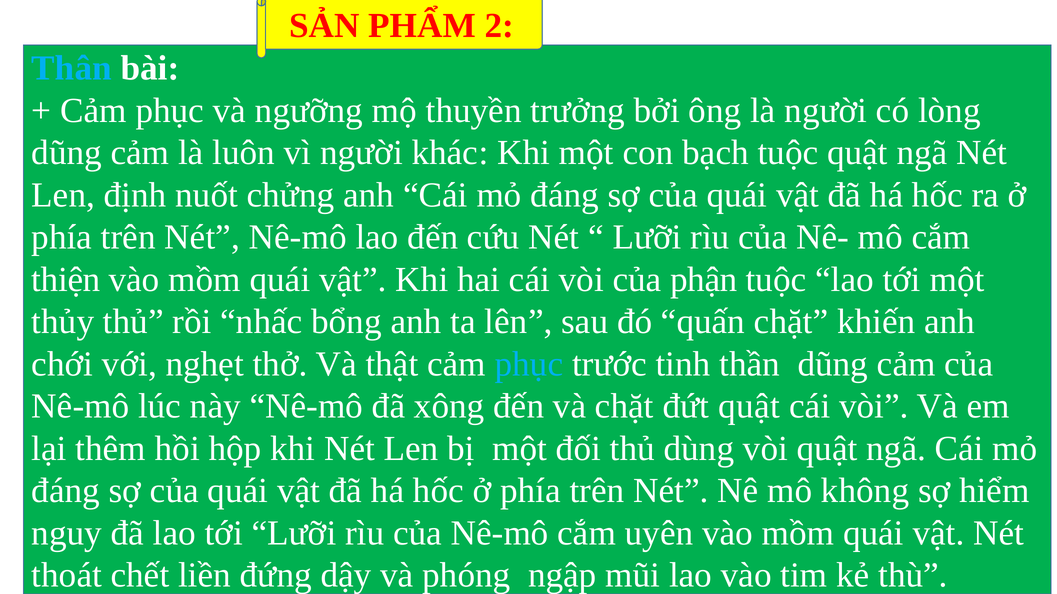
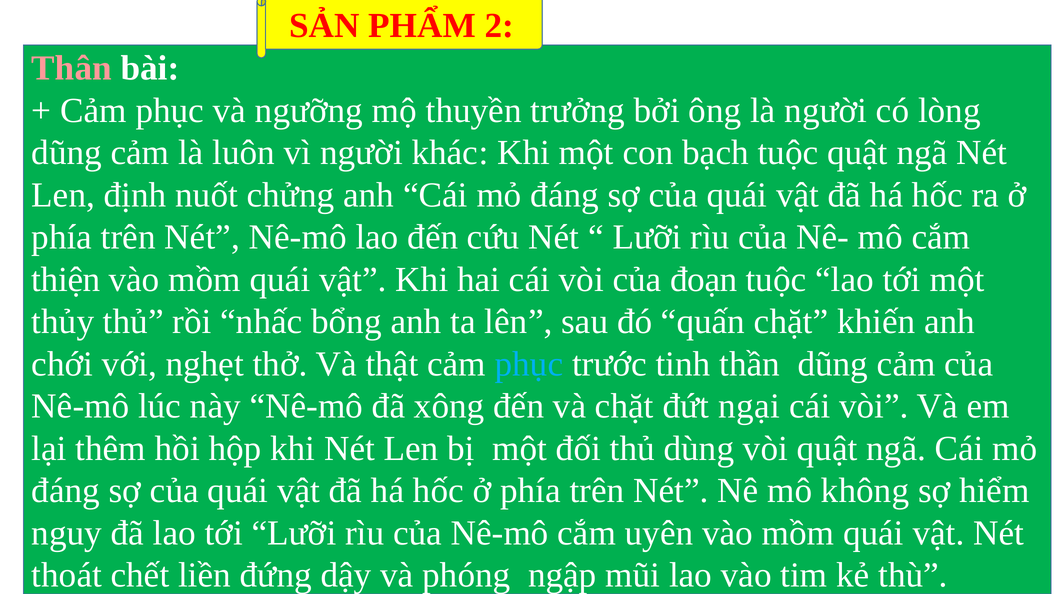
Thân colour: light blue -> pink (72, 68)
phận: phận -> đoạn (704, 280)
đứt quật: quật -> ngại (749, 407)
